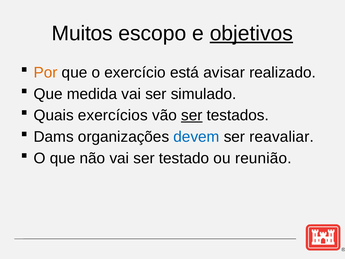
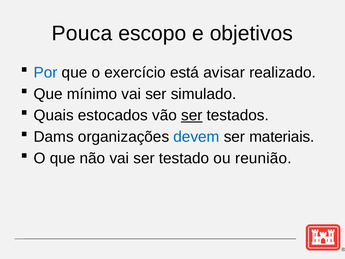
Muitos: Muitos -> Pouca (82, 33)
objetivos underline: present -> none (251, 33)
Por colour: orange -> blue (46, 72)
medida: medida -> mínimo (92, 94)
exercícios: exercícios -> estocados (113, 115)
reavaliar: reavaliar -> materiais (282, 137)
